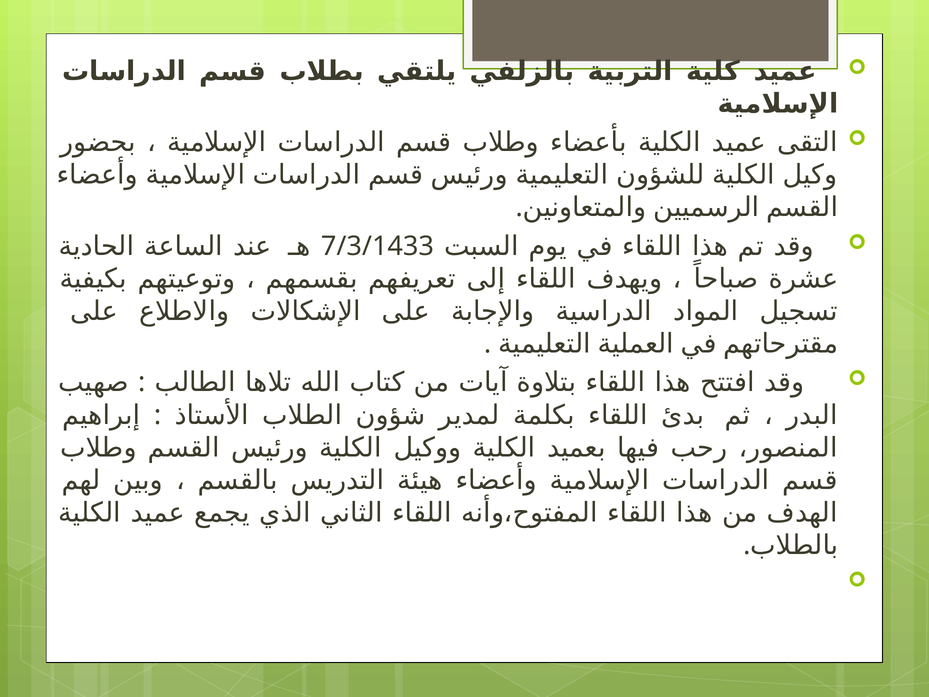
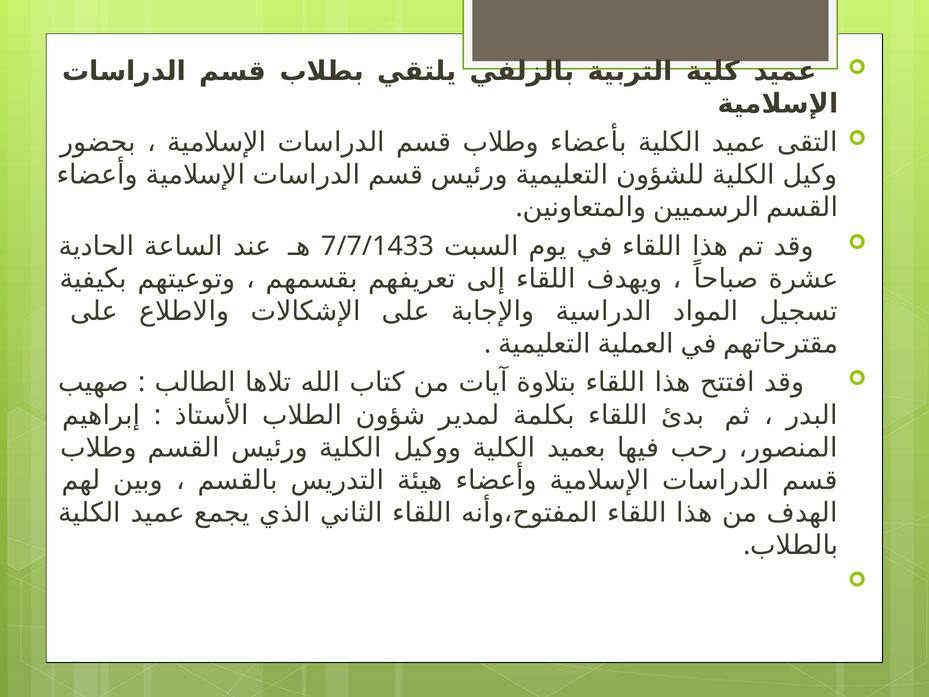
7/3/1433: 7/3/1433 -> 7/7/1433 (377, 246)
